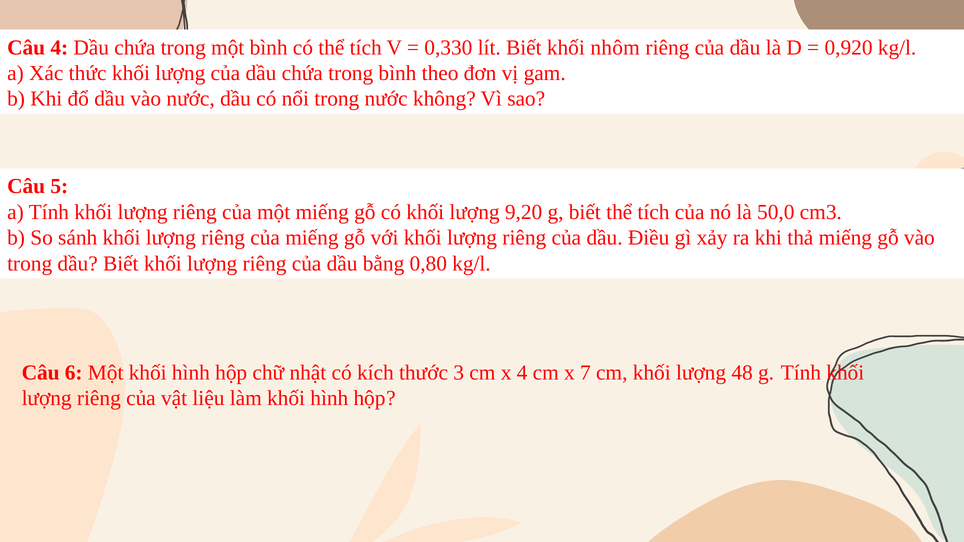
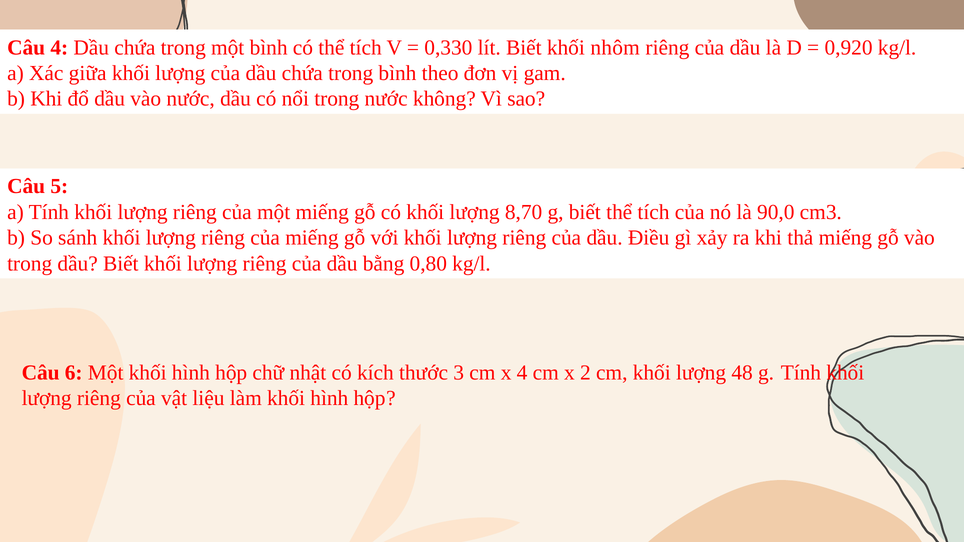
thức: thức -> giữa (88, 73)
9,20: 9,20 -> 8,70 (524, 212)
50,0: 50,0 -> 90,0 (776, 212)
7: 7 -> 2 (585, 373)
